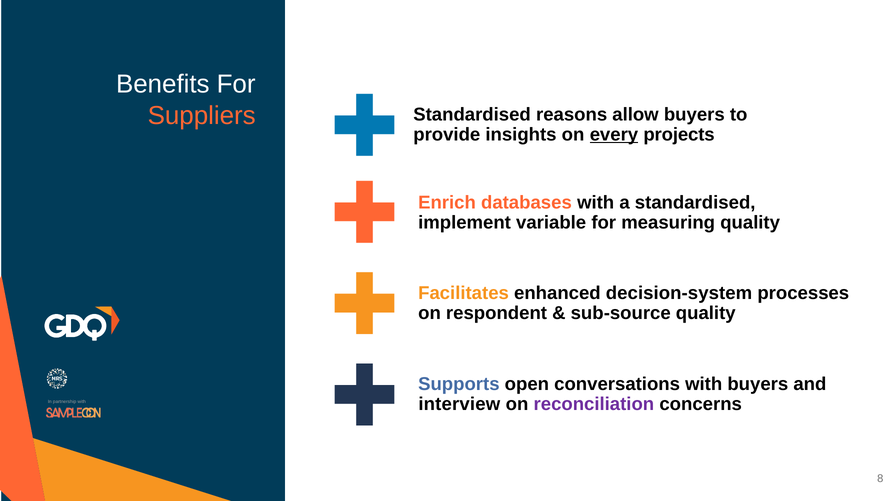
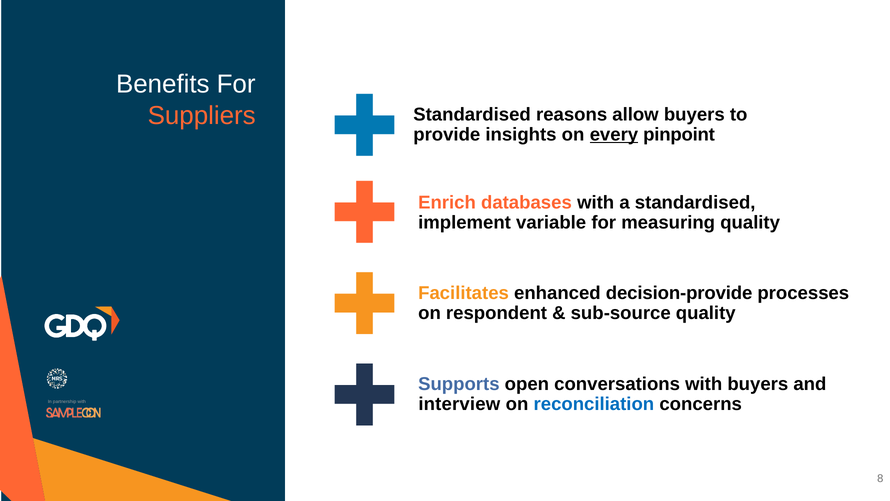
projects: projects -> pinpoint (679, 134)
decision-system: decision-system -> decision-provide (679, 293)
reconciliation colour: purple -> blue (594, 404)
